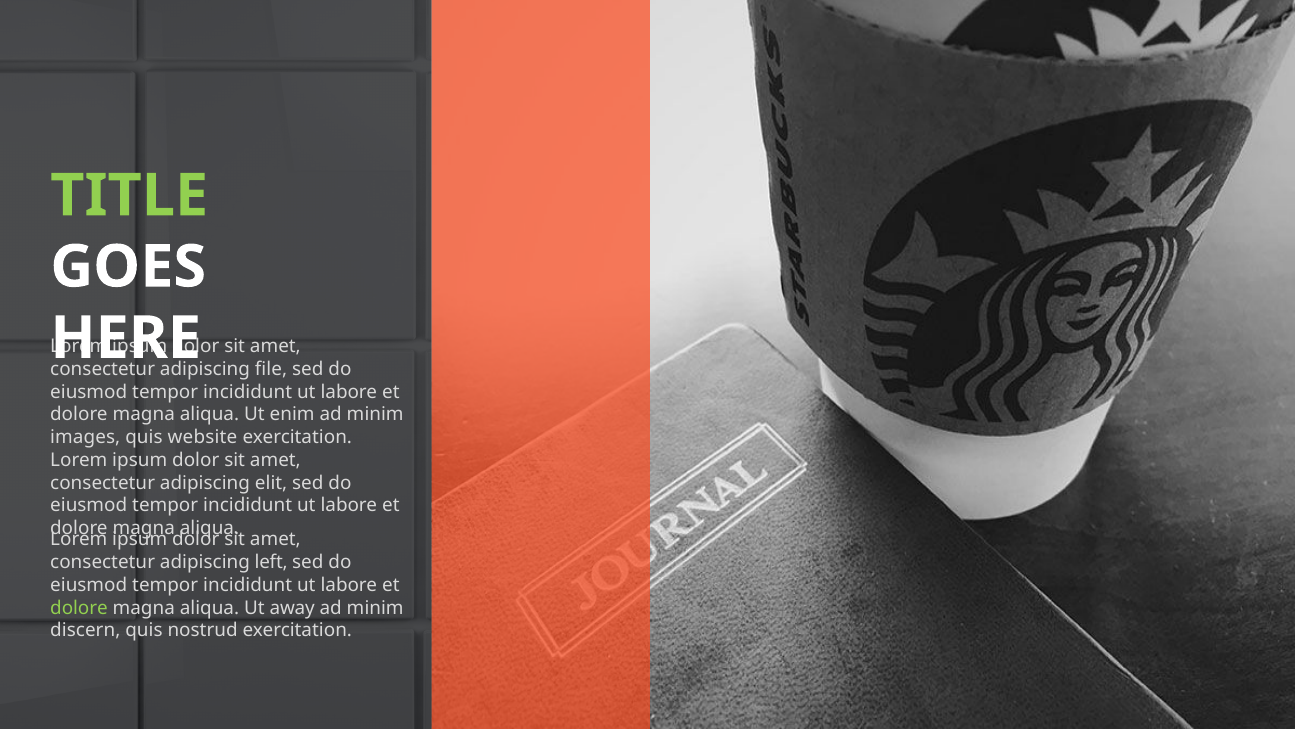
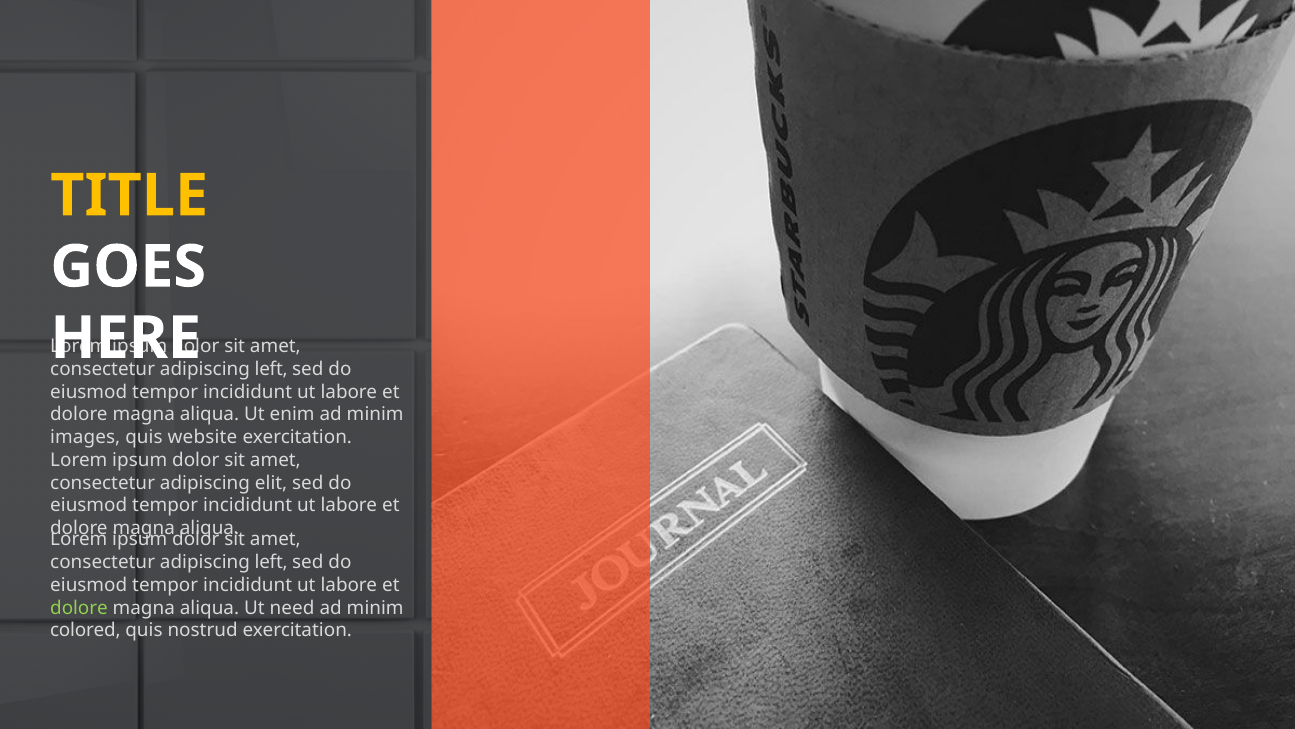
TITLE colour: light green -> yellow (129, 196)
file: file -> left (271, 369)
away: away -> need (292, 607)
discern: discern -> colored (85, 630)
